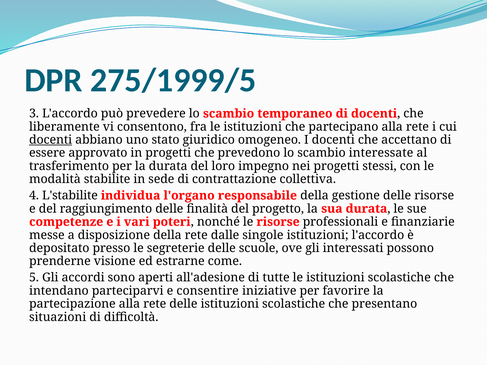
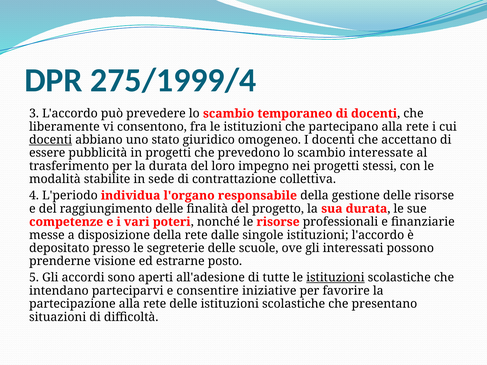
275/1999/5: 275/1999/5 -> 275/1999/4 (173, 80)
approvato: approvato -> pubblicità (98, 153)
L'stabilite: L'stabilite -> L'periodo (70, 196)
come: come -> posto (225, 261)
istituzioni underline: none -> present (335, 278)
